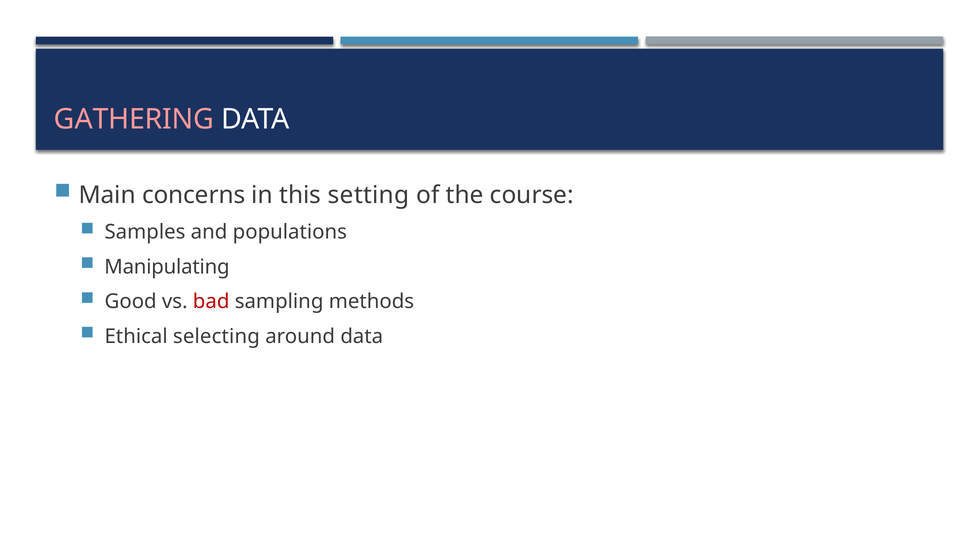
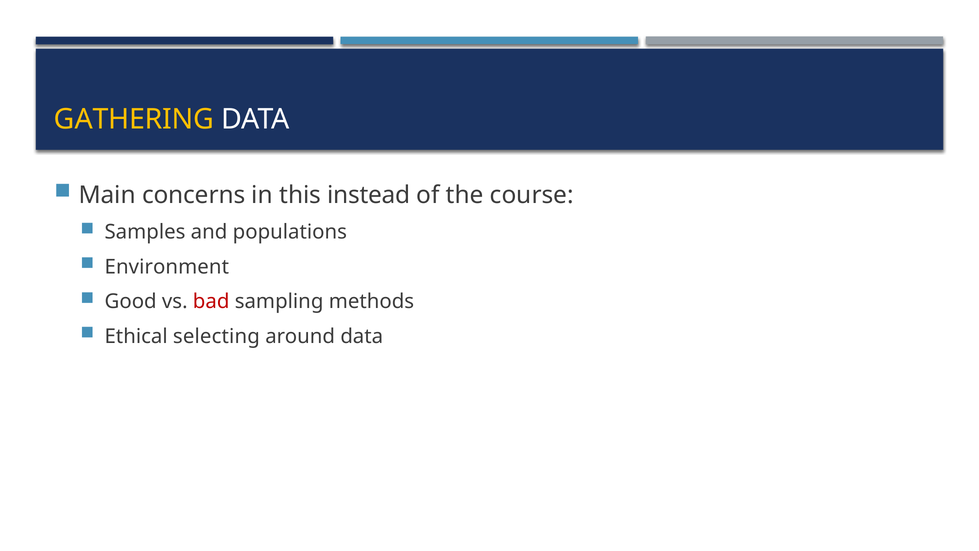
GATHERING colour: pink -> yellow (134, 119)
setting: setting -> instead (369, 195)
Manipulating: Manipulating -> Environment (167, 267)
